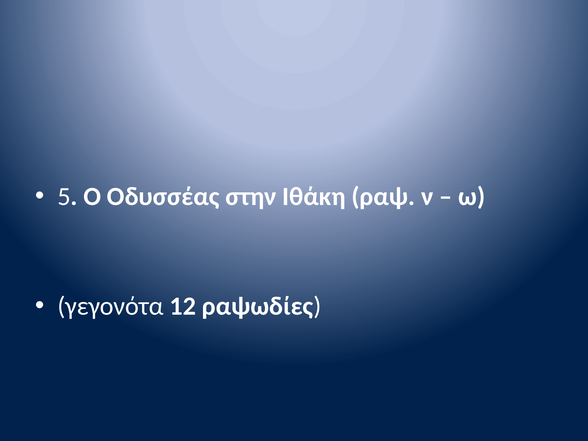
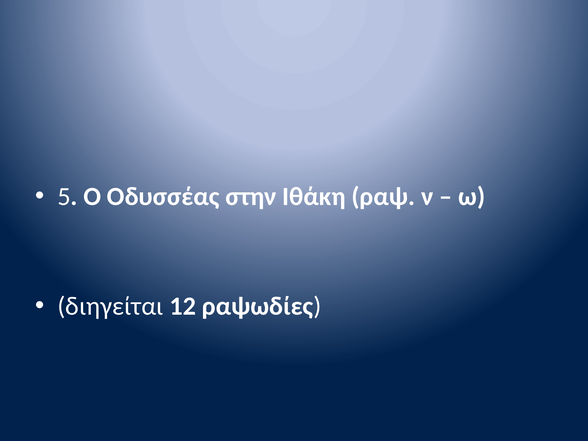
γεγονότα: γεγονότα -> διηγείται (110, 306)
